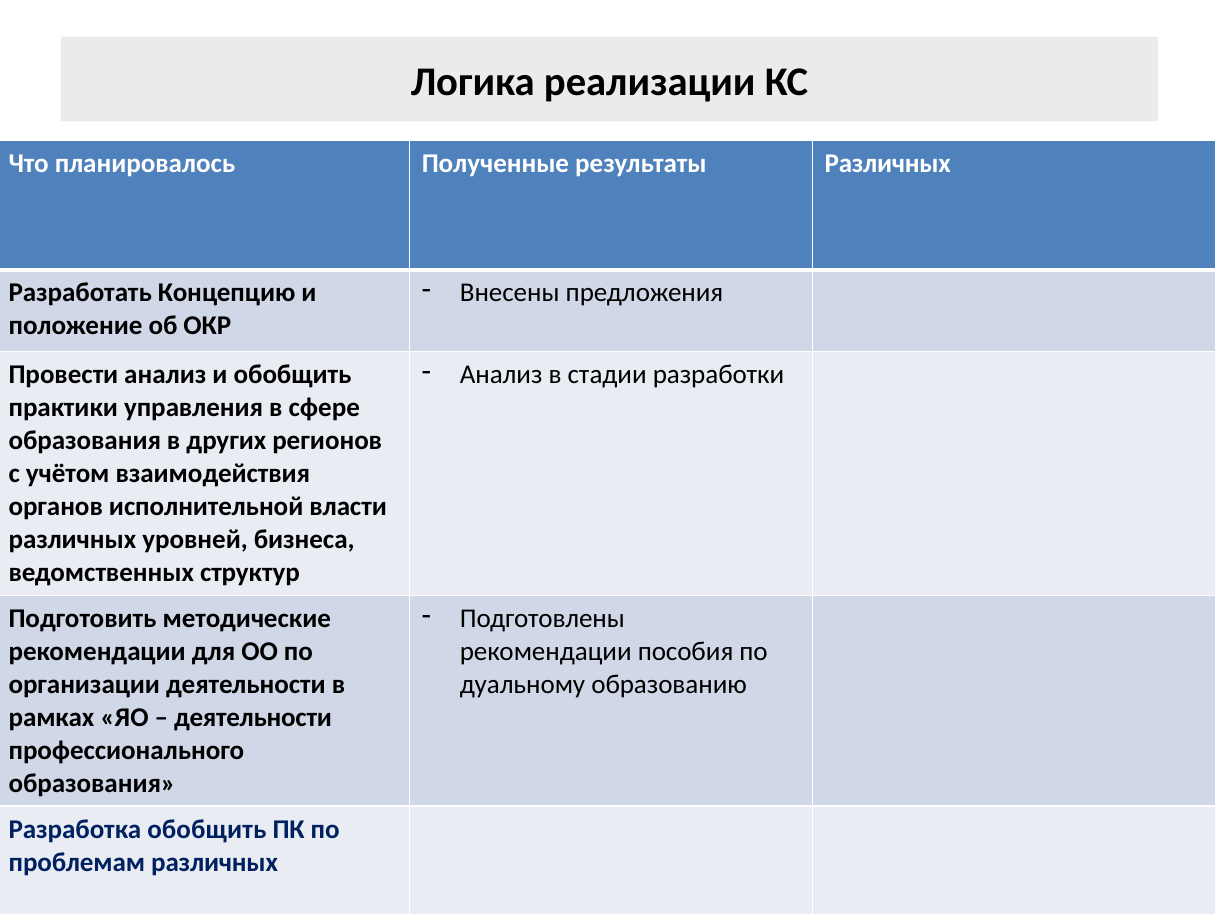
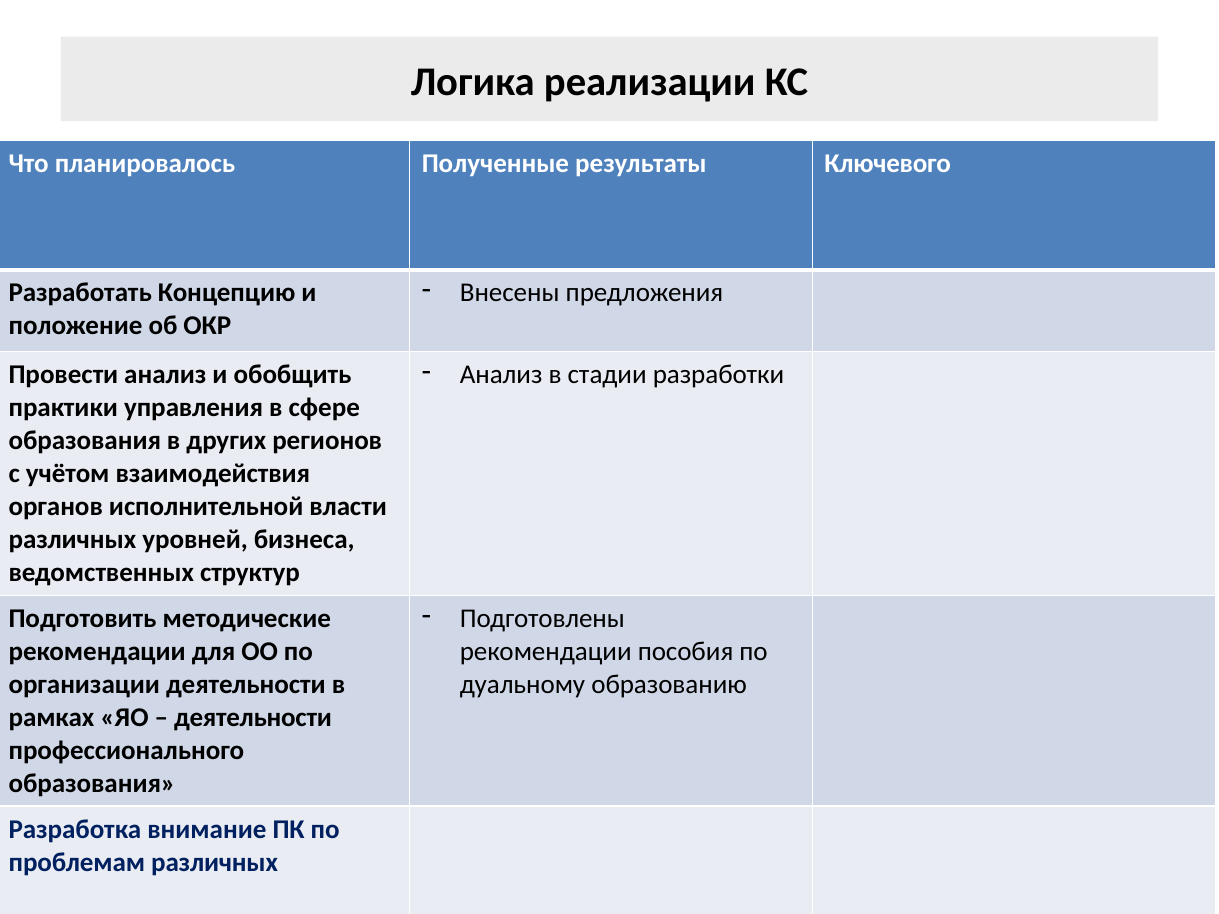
результаты Различных: Различных -> Ключевого (888, 163)
Разработка обобщить: обобщить -> внимание (207, 829)
